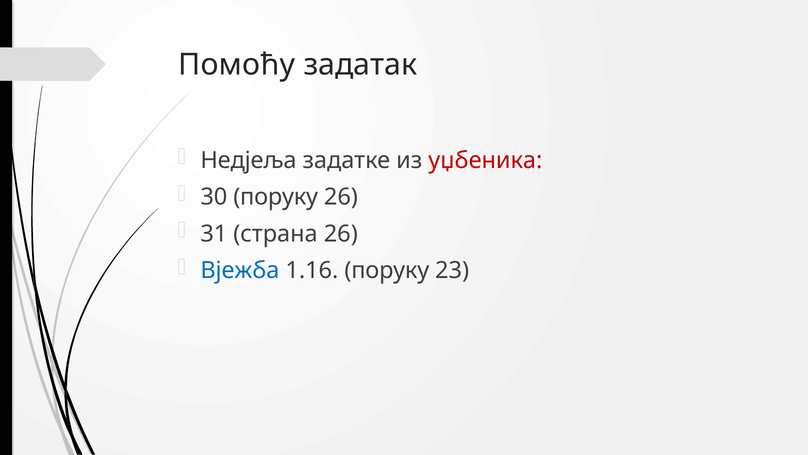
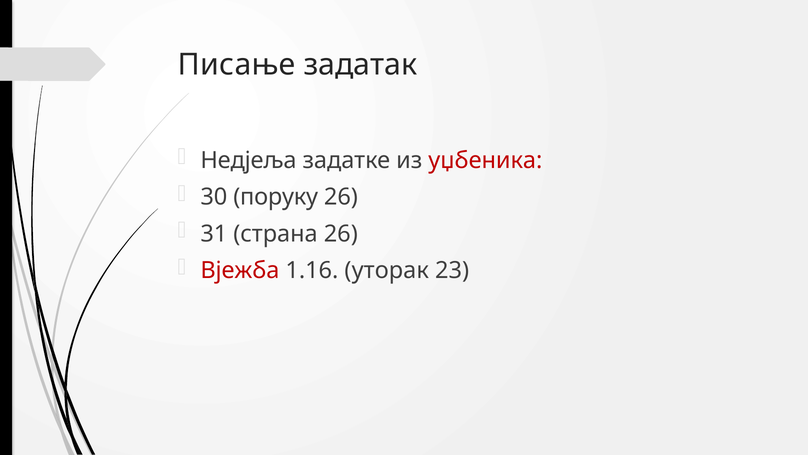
Помоћу: Помоћу -> Писање (237, 65)
Вјежба colour: blue -> red (240, 270)
1.16 поруку: поруку -> уторак (387, 270)
